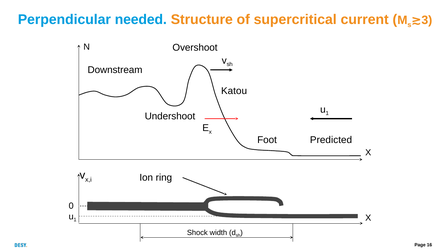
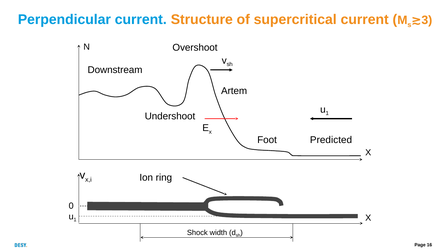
Perpendicular needed: needed -> current (141, 19)
Katou: Katou -> Artem (234, 91)
